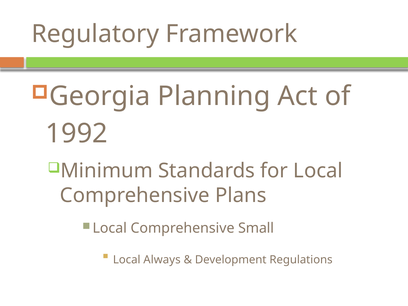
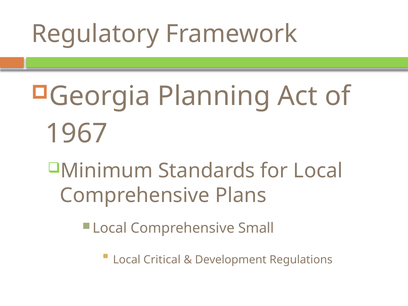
1992: 1992 -> 1967 (77, 133)
Always: Always -> Critical (162, 260)
